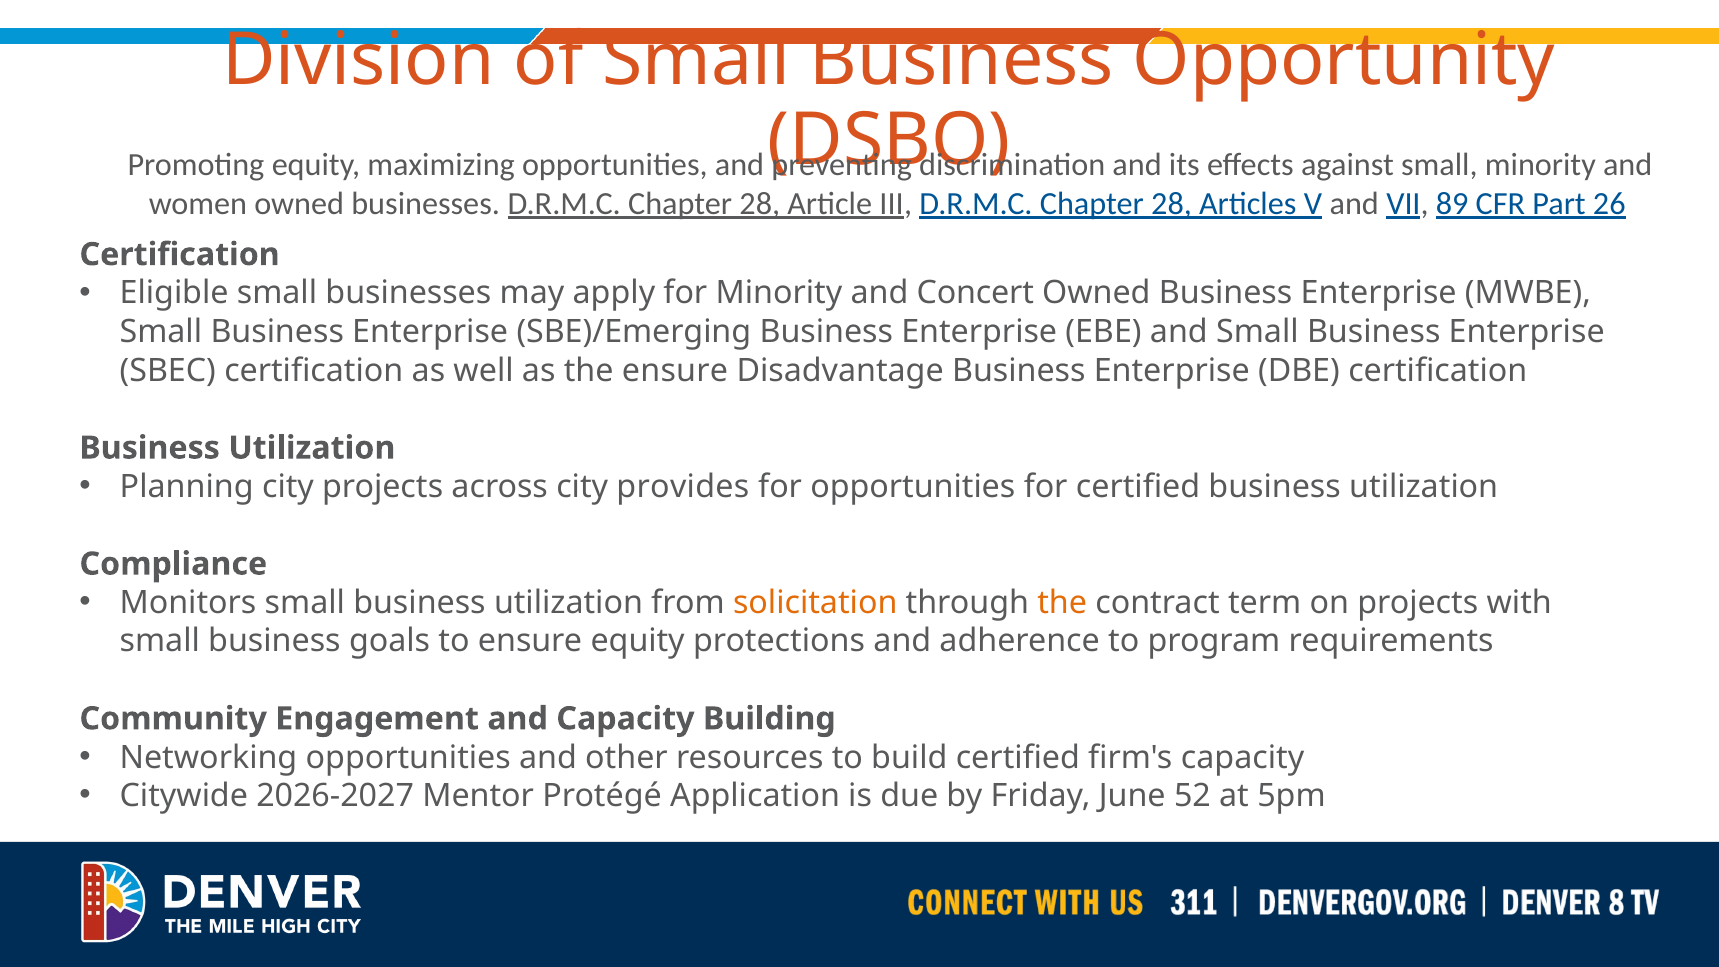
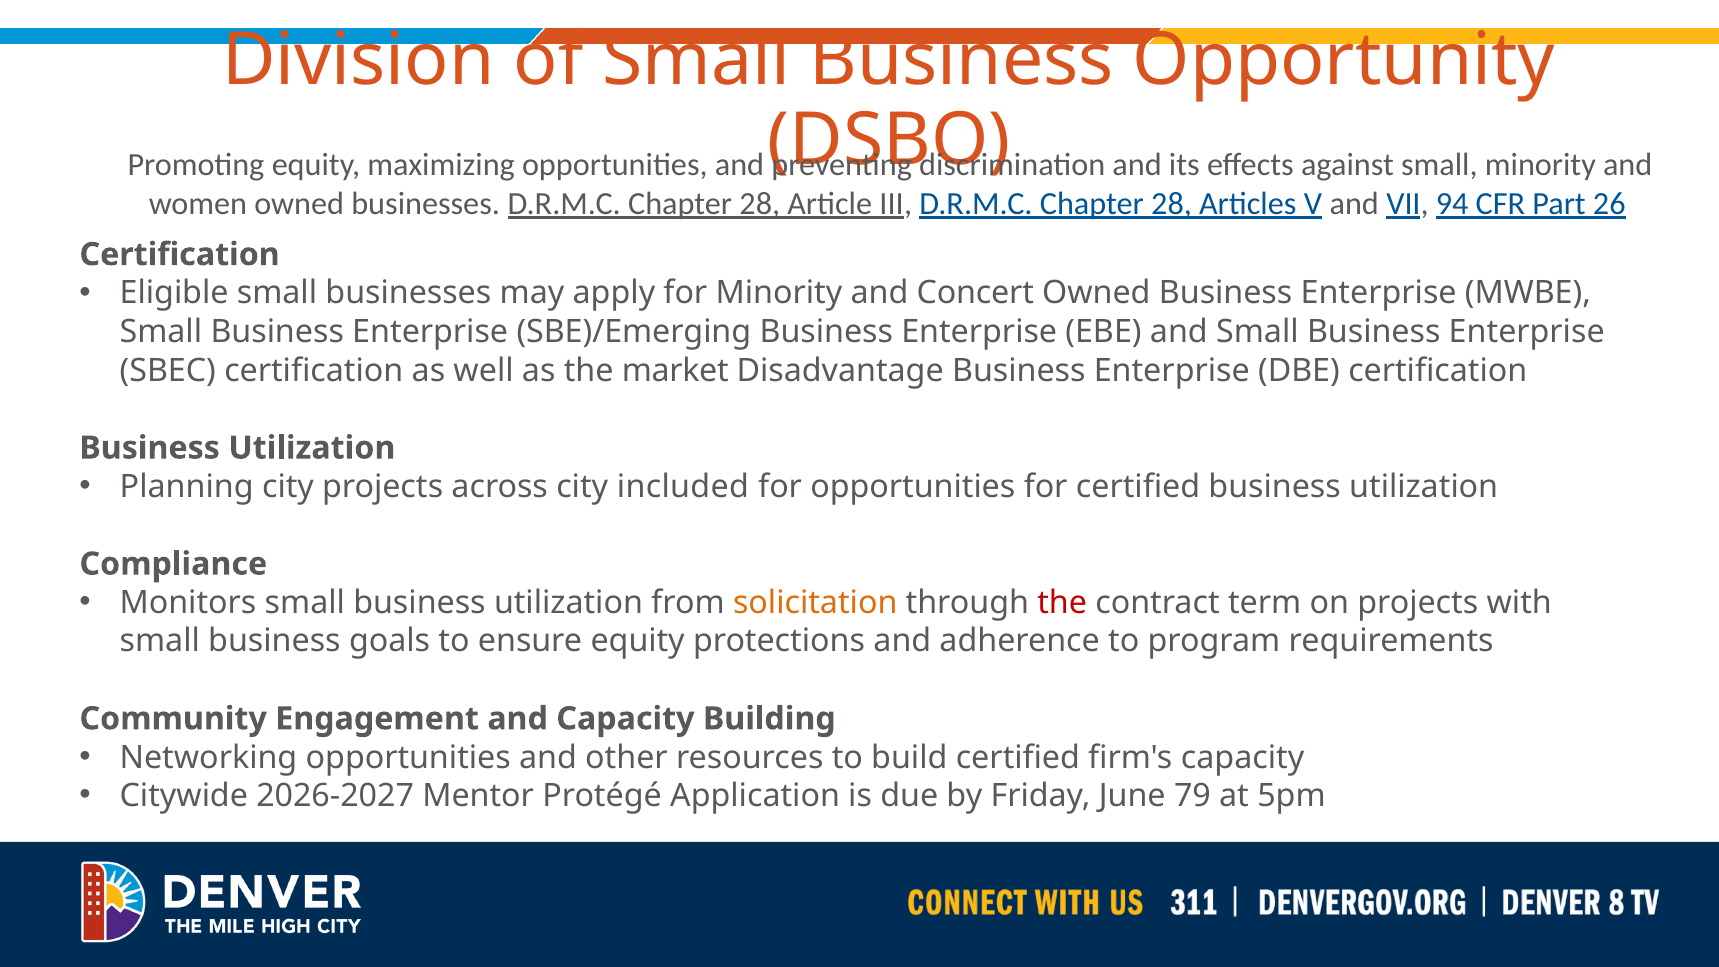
89: 89 -> 94 (1452, 204)
the ensure: ensure -> market (675, 371)
provides: provides -> included (683, 487)
the colour: orange -> red (1062, 603)
52: 52 -> 79 (1192, 796)
